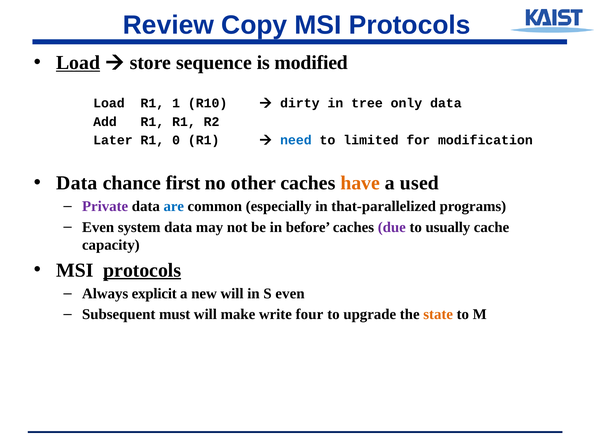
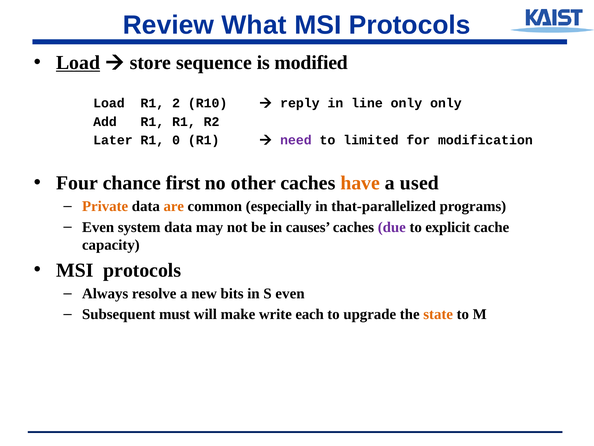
Copy: Copy -> What (254, 25)
1: 1 -> 2 (176, 103)
dirty: dirty -> reply (300, 103)
tree: tree -> line (367, 103)
only data: data -> only (446, 103)
need colour: blue -> purple (296, 140)
Data: Data -> Four (77, 183)
Private colour: purple -> orange (105, 206)
are colour: blue -> orange (174, 206)
before: before -> causes (308, 227)
usually: usually -> explicit (448, 227)
protocols underline: present -> none (142, 270)
explicit: explicit -> resolve (154, 293)
new will: will -> bits (232, 293)
four: four -> each (310, 314)
